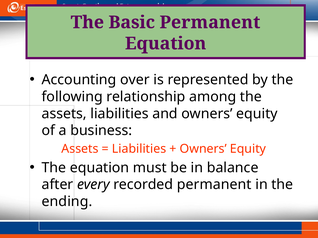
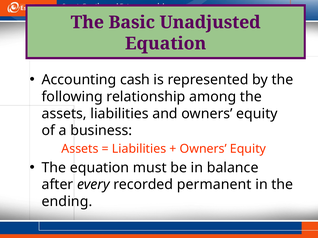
Basic Permanent: Permanent -> Unadjusted (210, 22)
over: over -> cash (135, 80)
